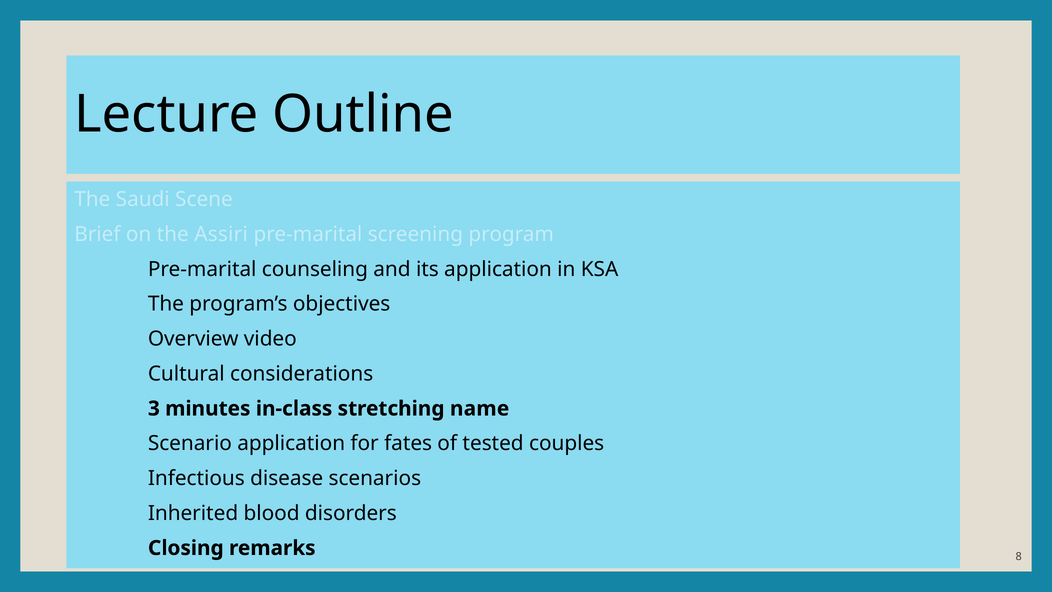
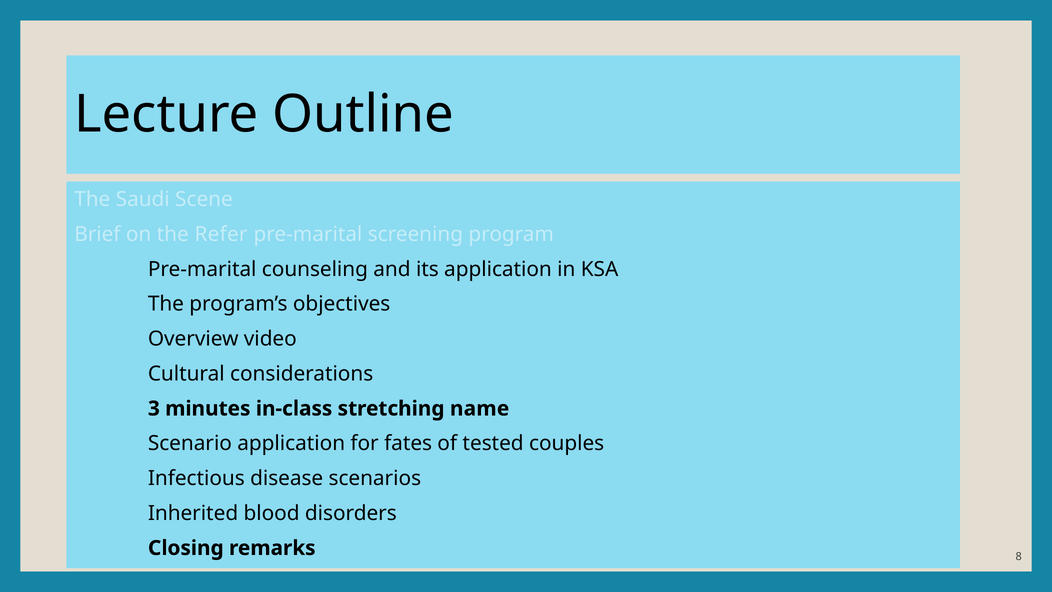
Assiri: Assiri -> Refer (221, 234)
